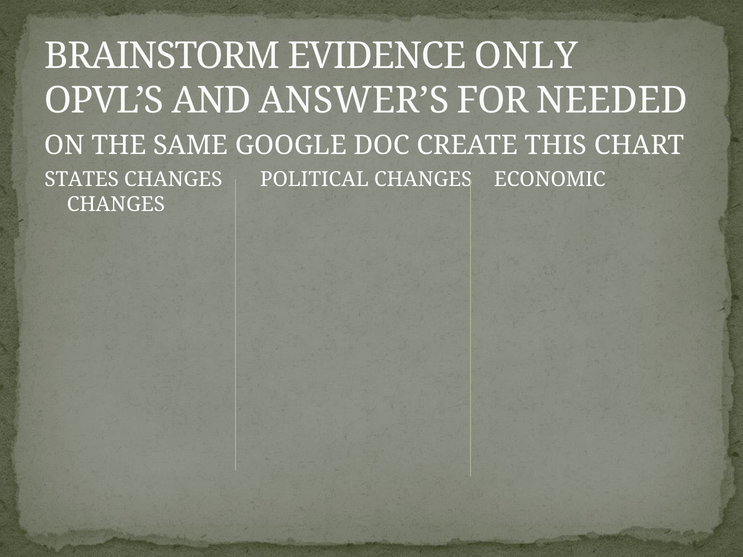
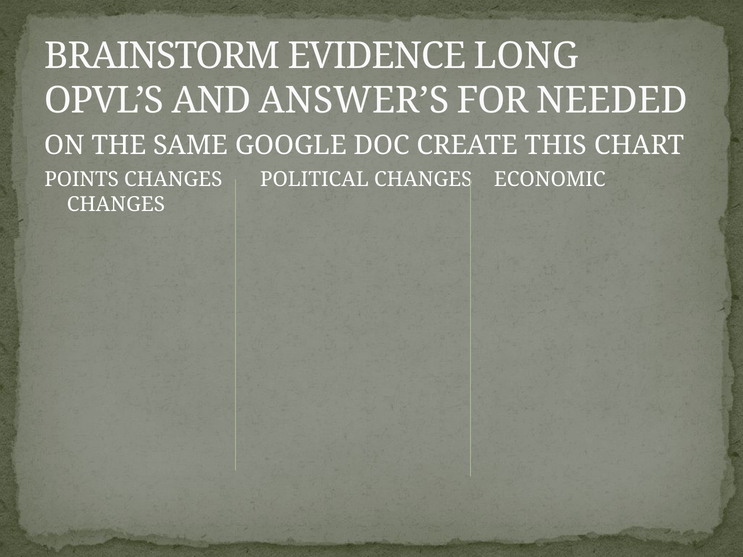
ONLY: ONLY -> LONG (526, 56)
STATES: STATES -> POINTS (82, 180)
